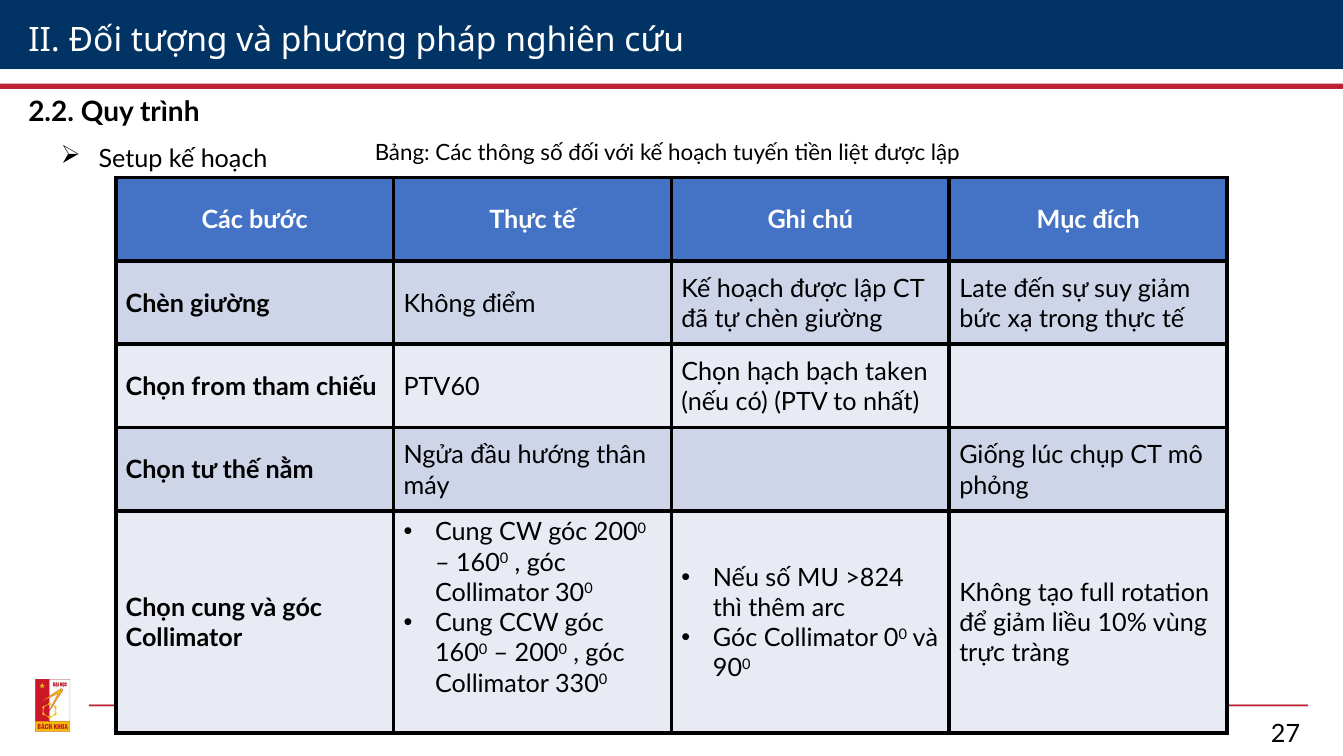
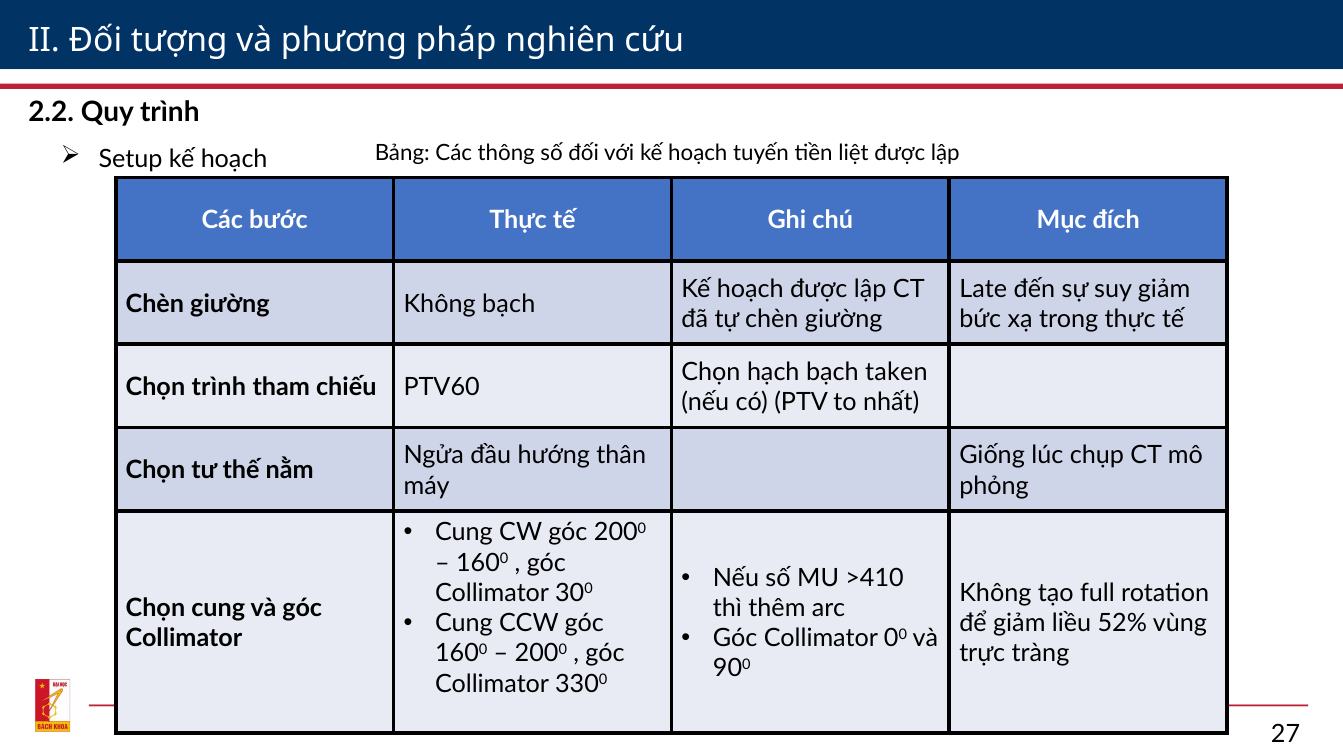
Không điểm: điểm -> bạch (509, 304)
Chọn from: from -> trình (219, 387)
>824: >824 -> >410 (875, 577)
10%: 10% -> 52% (1122, 623)
